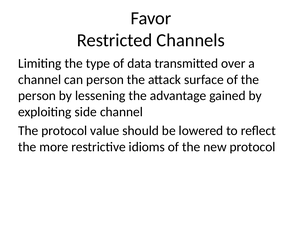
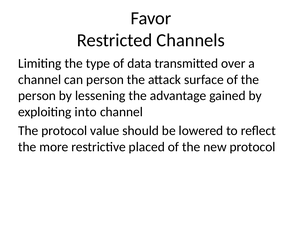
side: side -> into (86, 112)
idioms: idioms -> placed (147, 147)
